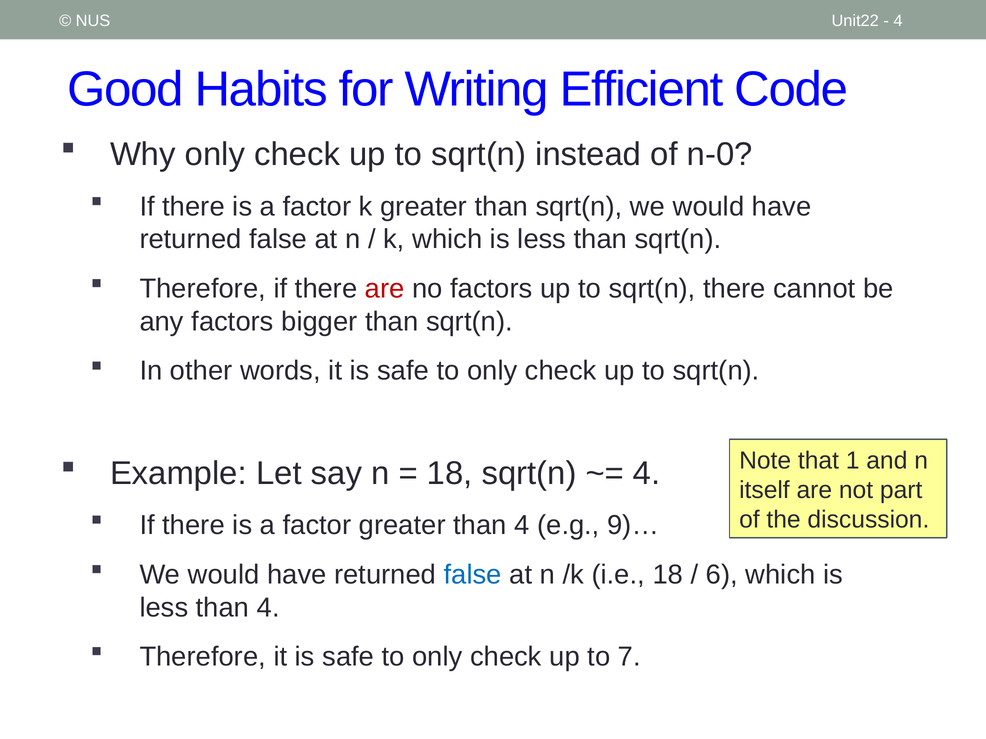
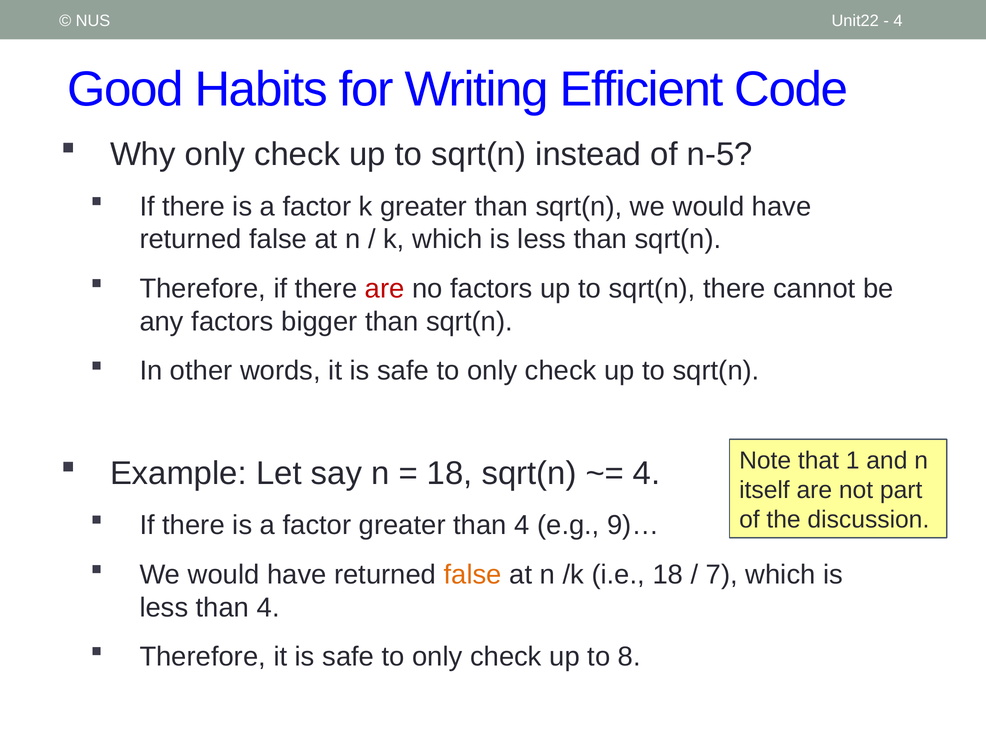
n-0: n-0 -> n-5 (720, 154)
false colour: blue -> orange (473, 575)
6: 6 -> 7 (722, 575)
7: 7 -> 8 (629, 657)
